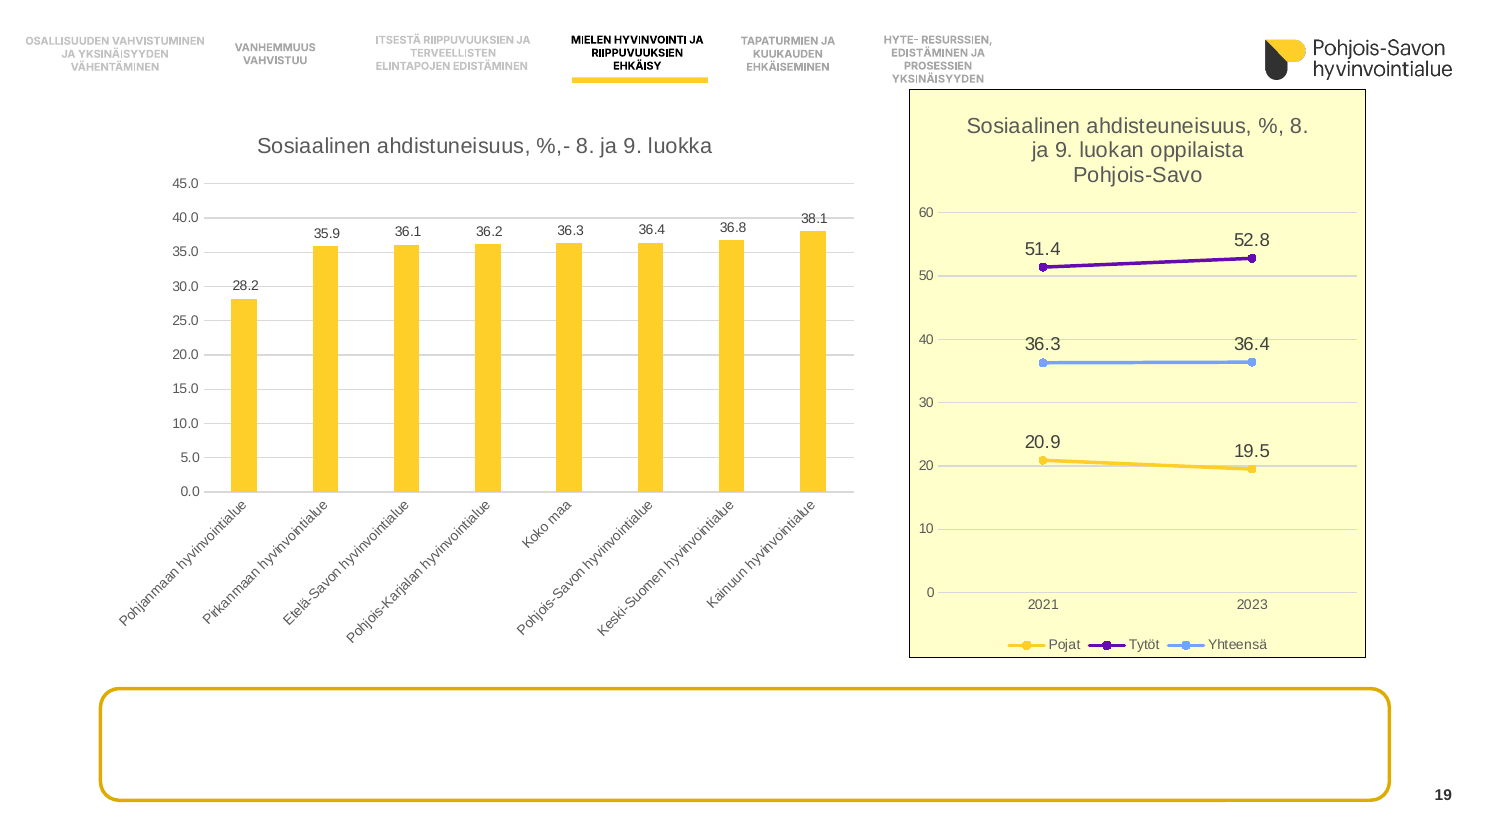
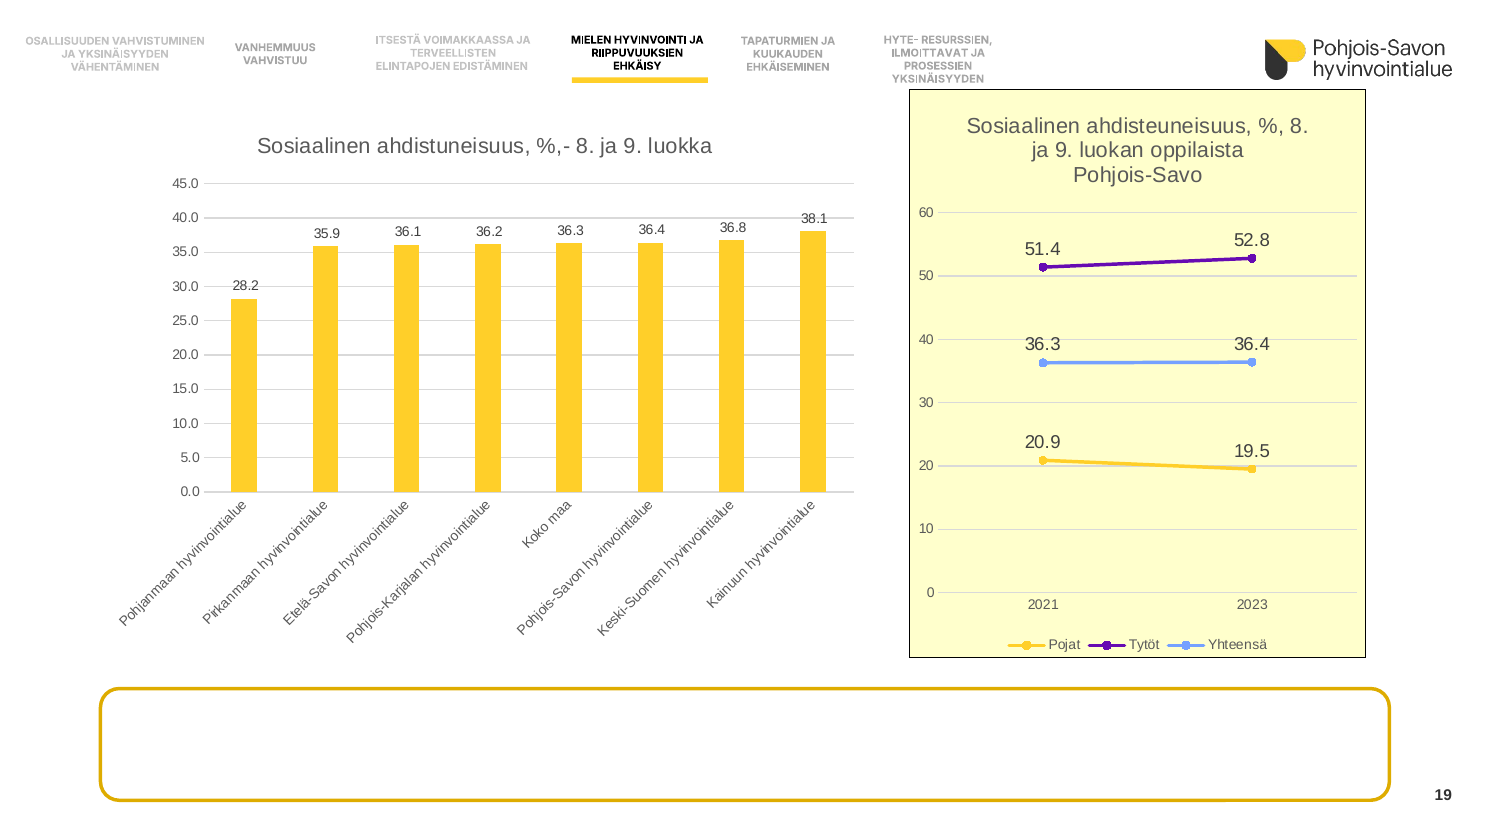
ITSESTÄ RIIPPUVUUKSIEN: RIIPPUVUUKSIEN -> VOIMAKKAASSA (469, 40)
EDISTÄMINEN: EDISTÄMINEN -> ILMOITTAVAT (930, 53)
